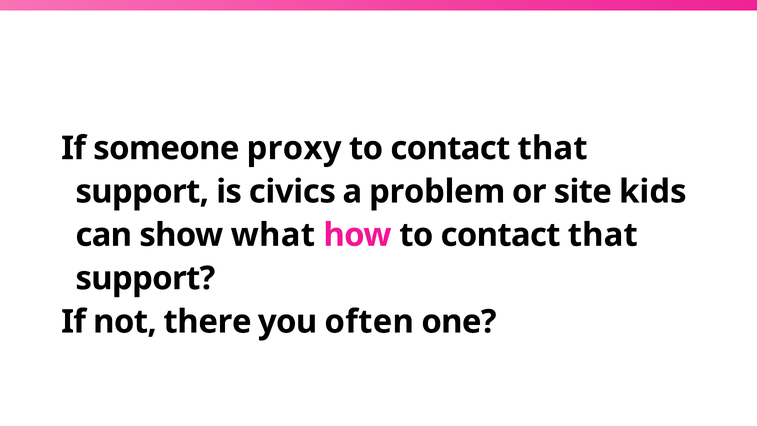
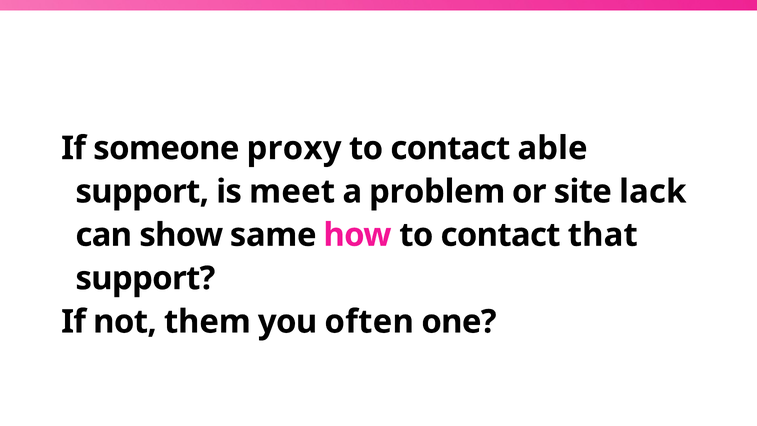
that: that -> able (553, 148)
civics: civics -> meet (292, 192)
kids: kids -> lack (653, 192)
what: what -> same (273, 235)
there: there -> them (207, 322)
